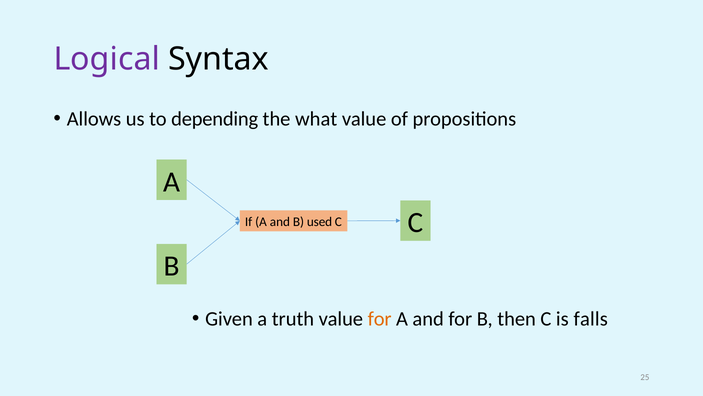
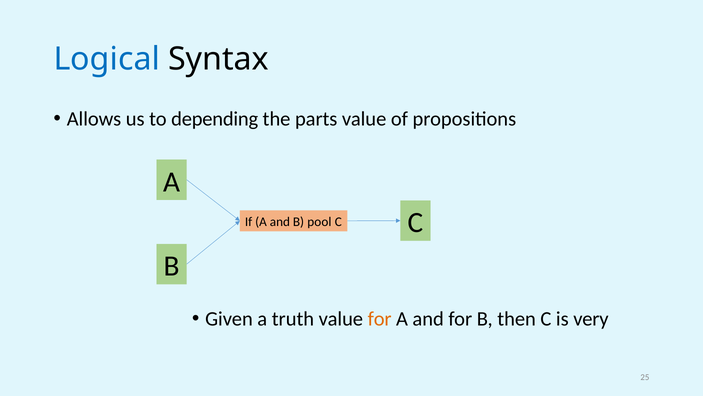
Logical colour: purple -> blue (107, 59)
what: what -> parts (316, 119)
used: used -> pool (319, 221)
falls: falls -> very (591, 318)
